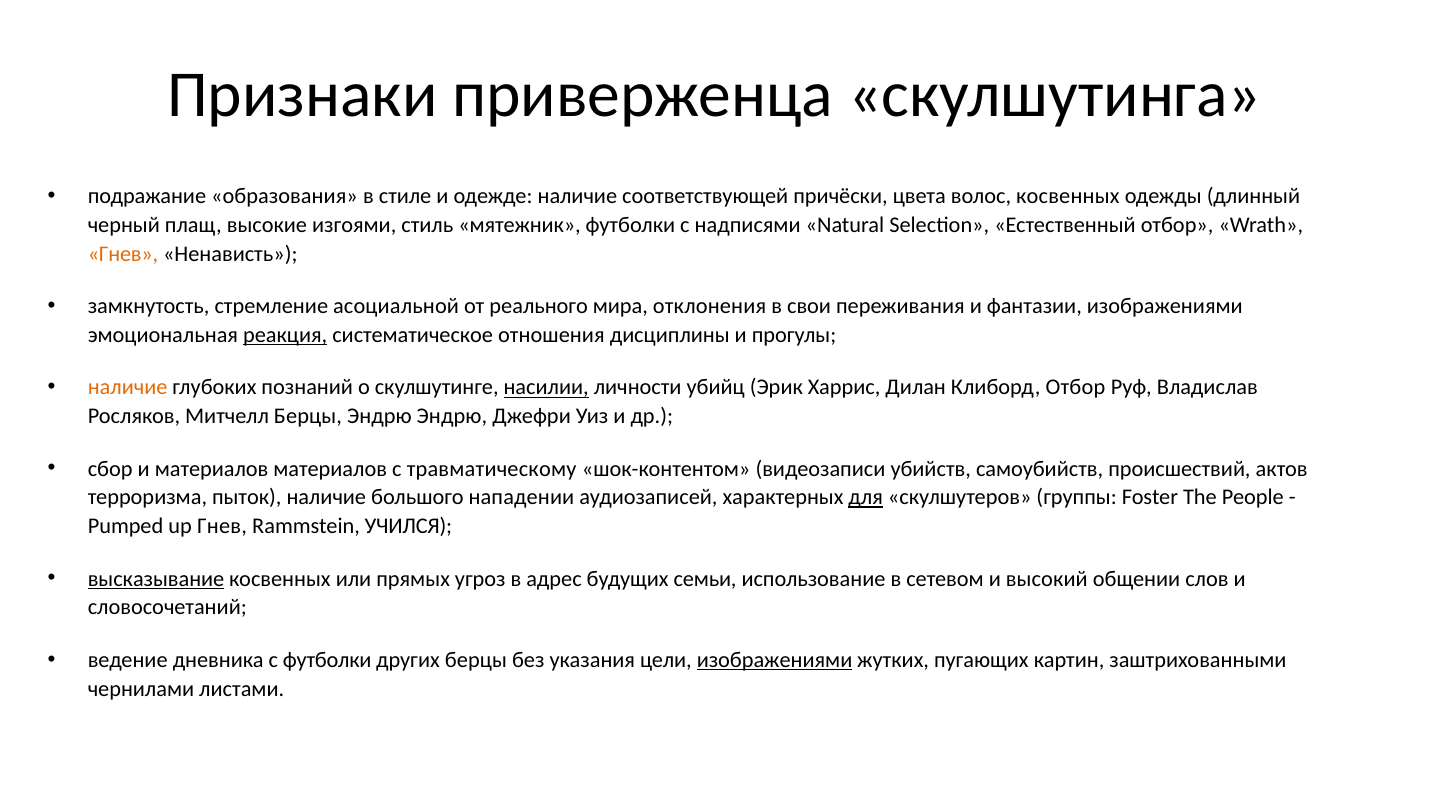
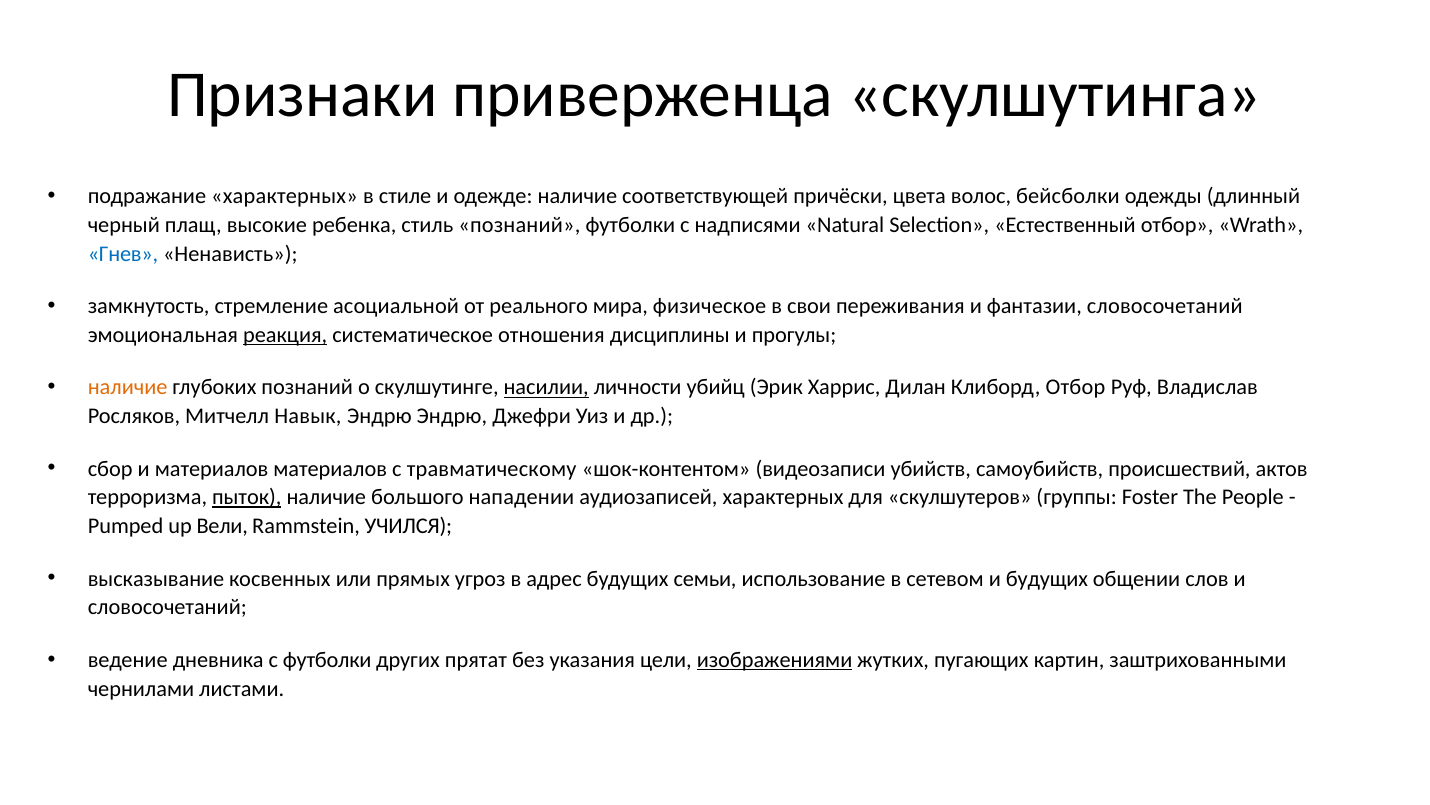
подражание образования: образования -> характерных (284, 196)
волос косвенных: косвенных -> бейсболки (1068, 196)
изгоями: изгоями -> ребенка (354, 225)
стиль мятежник: мятежник -> познаний (519, 225)
Гнев colour: orange -> blue (123, 254)
отклонения: отклонения -> физическое (710, 306)
фантазии изображениями: изображениями -> словосочетаний (1165, 306)
Митчелл Берцы: Берцы -> Навык (308, 416)
пыток underline: none -> present (247, 497)
для underline: present -> none (866, 497)
up Гнев: Гнев -> Вели (222, 526)
высказывание underline: present -> none (156, 578)
и высокий: высокий -> будущих (1047, 578)
других берцы: берцы -> прятат (476, 659)
